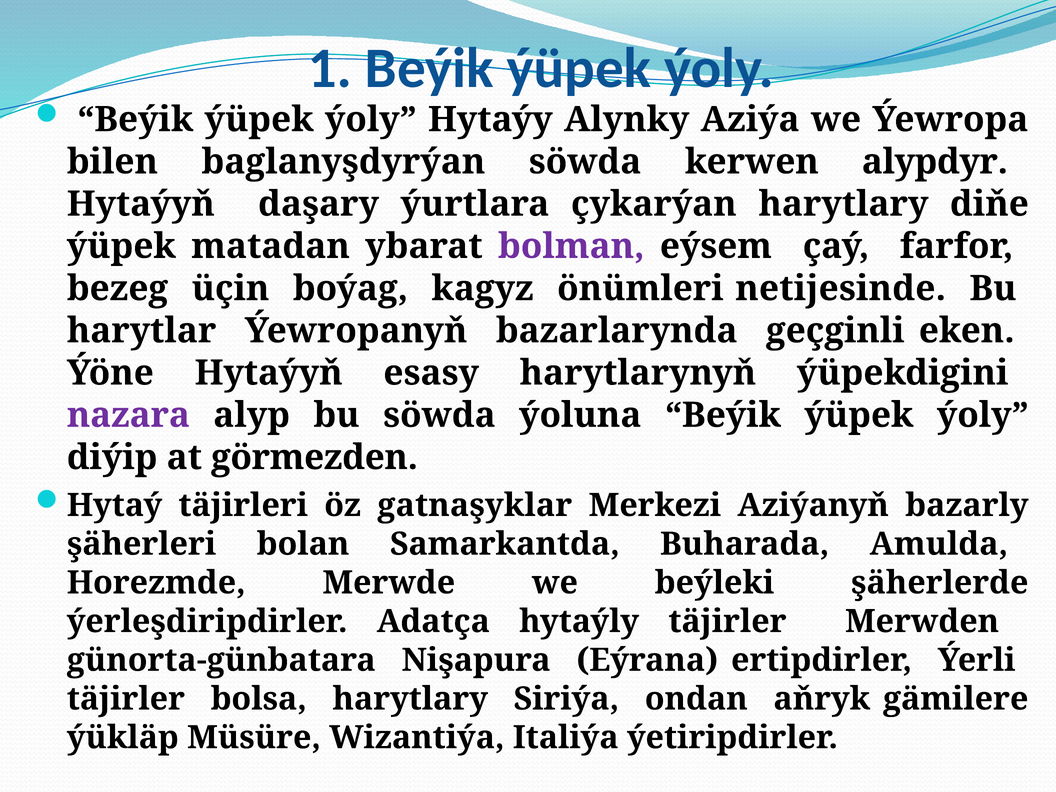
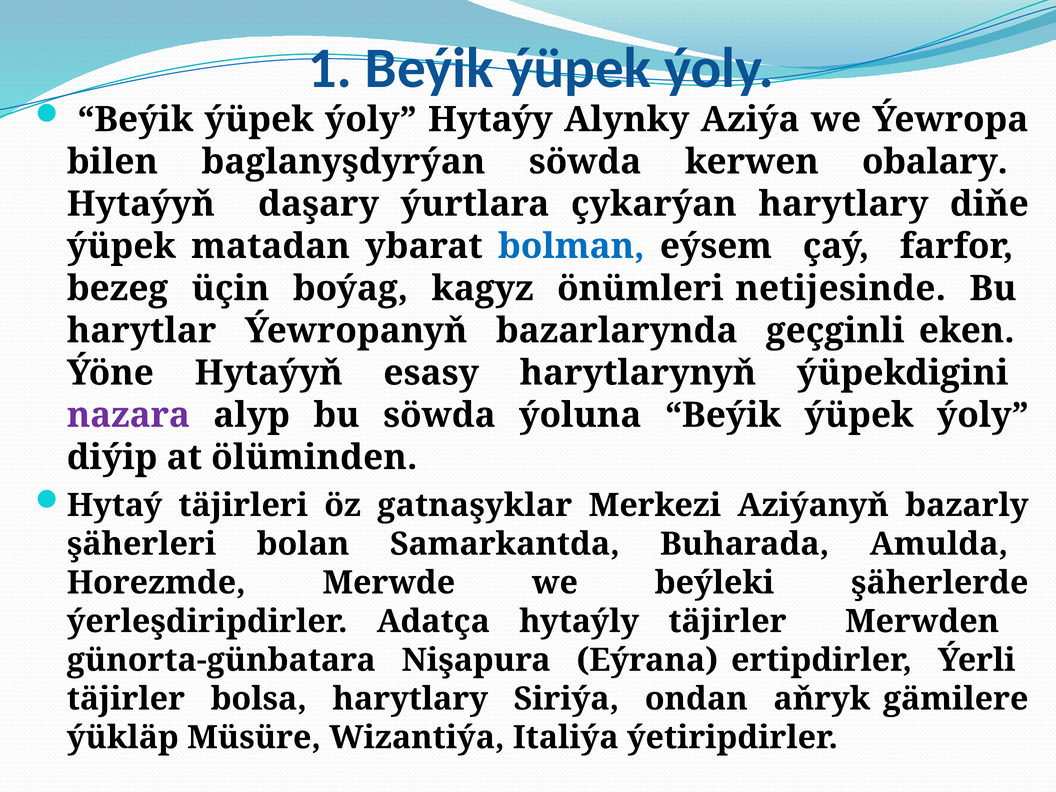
alypdyr: alypdyr -> obalary (935, 162)
bolman colour: purple -> blue (571, 246)
görmezden: görmezden -> ölüminden (314, 457)
